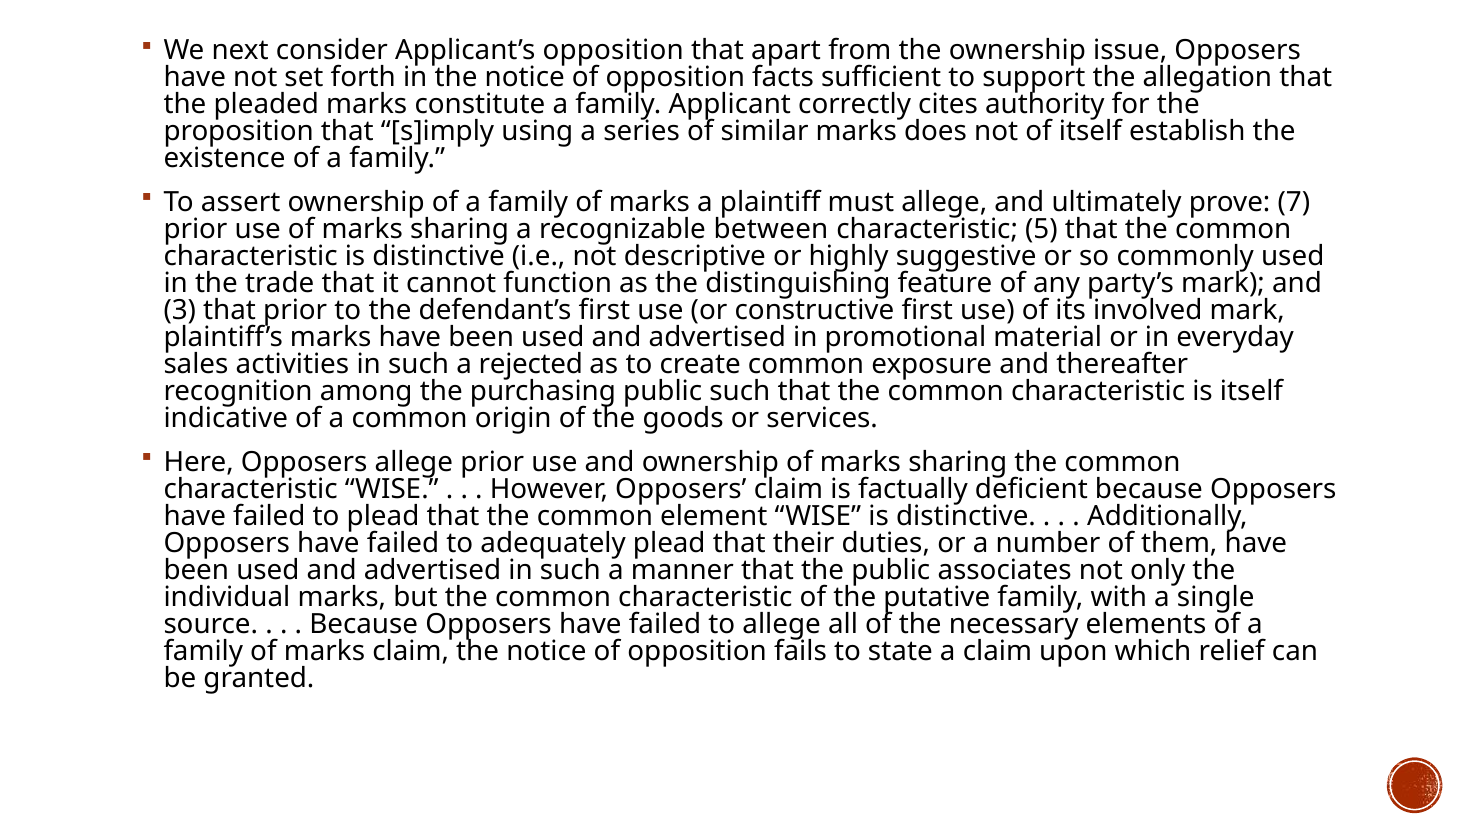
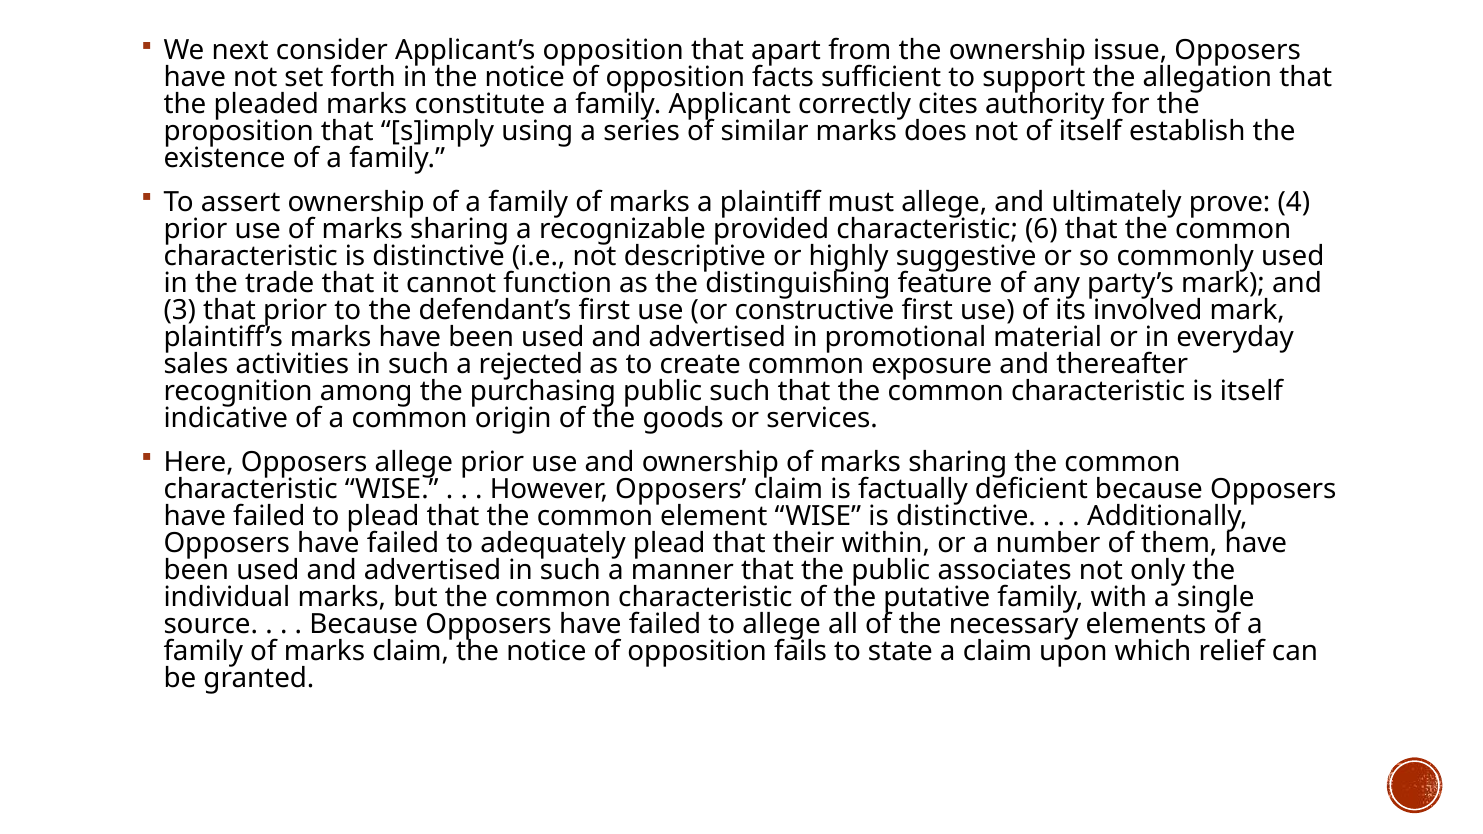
7: 7 -> 4 (1294, 202)
between: between -> provided (771, 229)
5: 5 -> 6 (1041, 229)
duties: duties -> within (886, 543)
